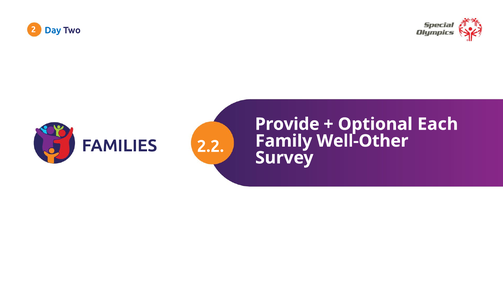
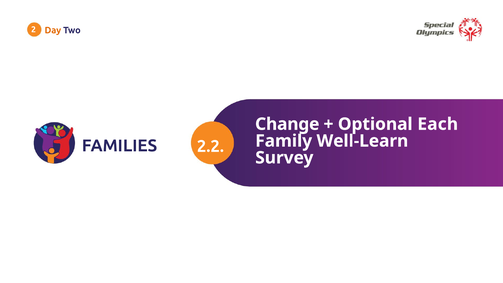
Day colour: blue -> orange (53, 30)
Provide: Provide -> Change (287, 124)
Well-Other: Well-Other -> Well-Learn (362, 141)
